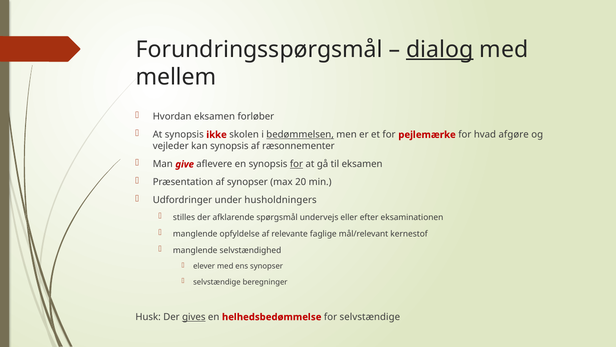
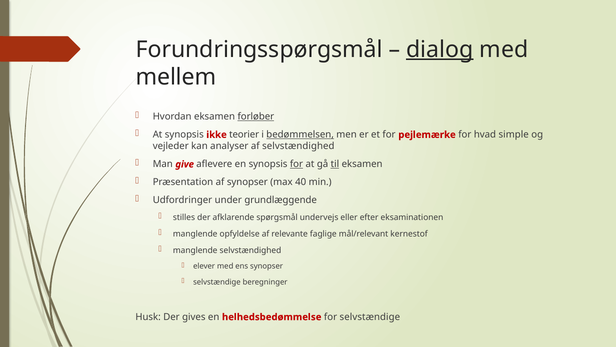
forløber underline: none -> present (256, 117)
skolen: skolen -> teorier (244, 135)
afgøre: afgøre -> simple (514, 135)
kan synopsis: synopsis -> analyser (229, 146)
af ræsonnementer: ræsonnementer -> selvstændighed (298, 146)
til underline: none -> present (335, 164)
20: 20 -> 40 (301, 182)
husholdningers: husholdningers -> grundlæggende (281, 200)
gives underline: present -> none (194, 317)
